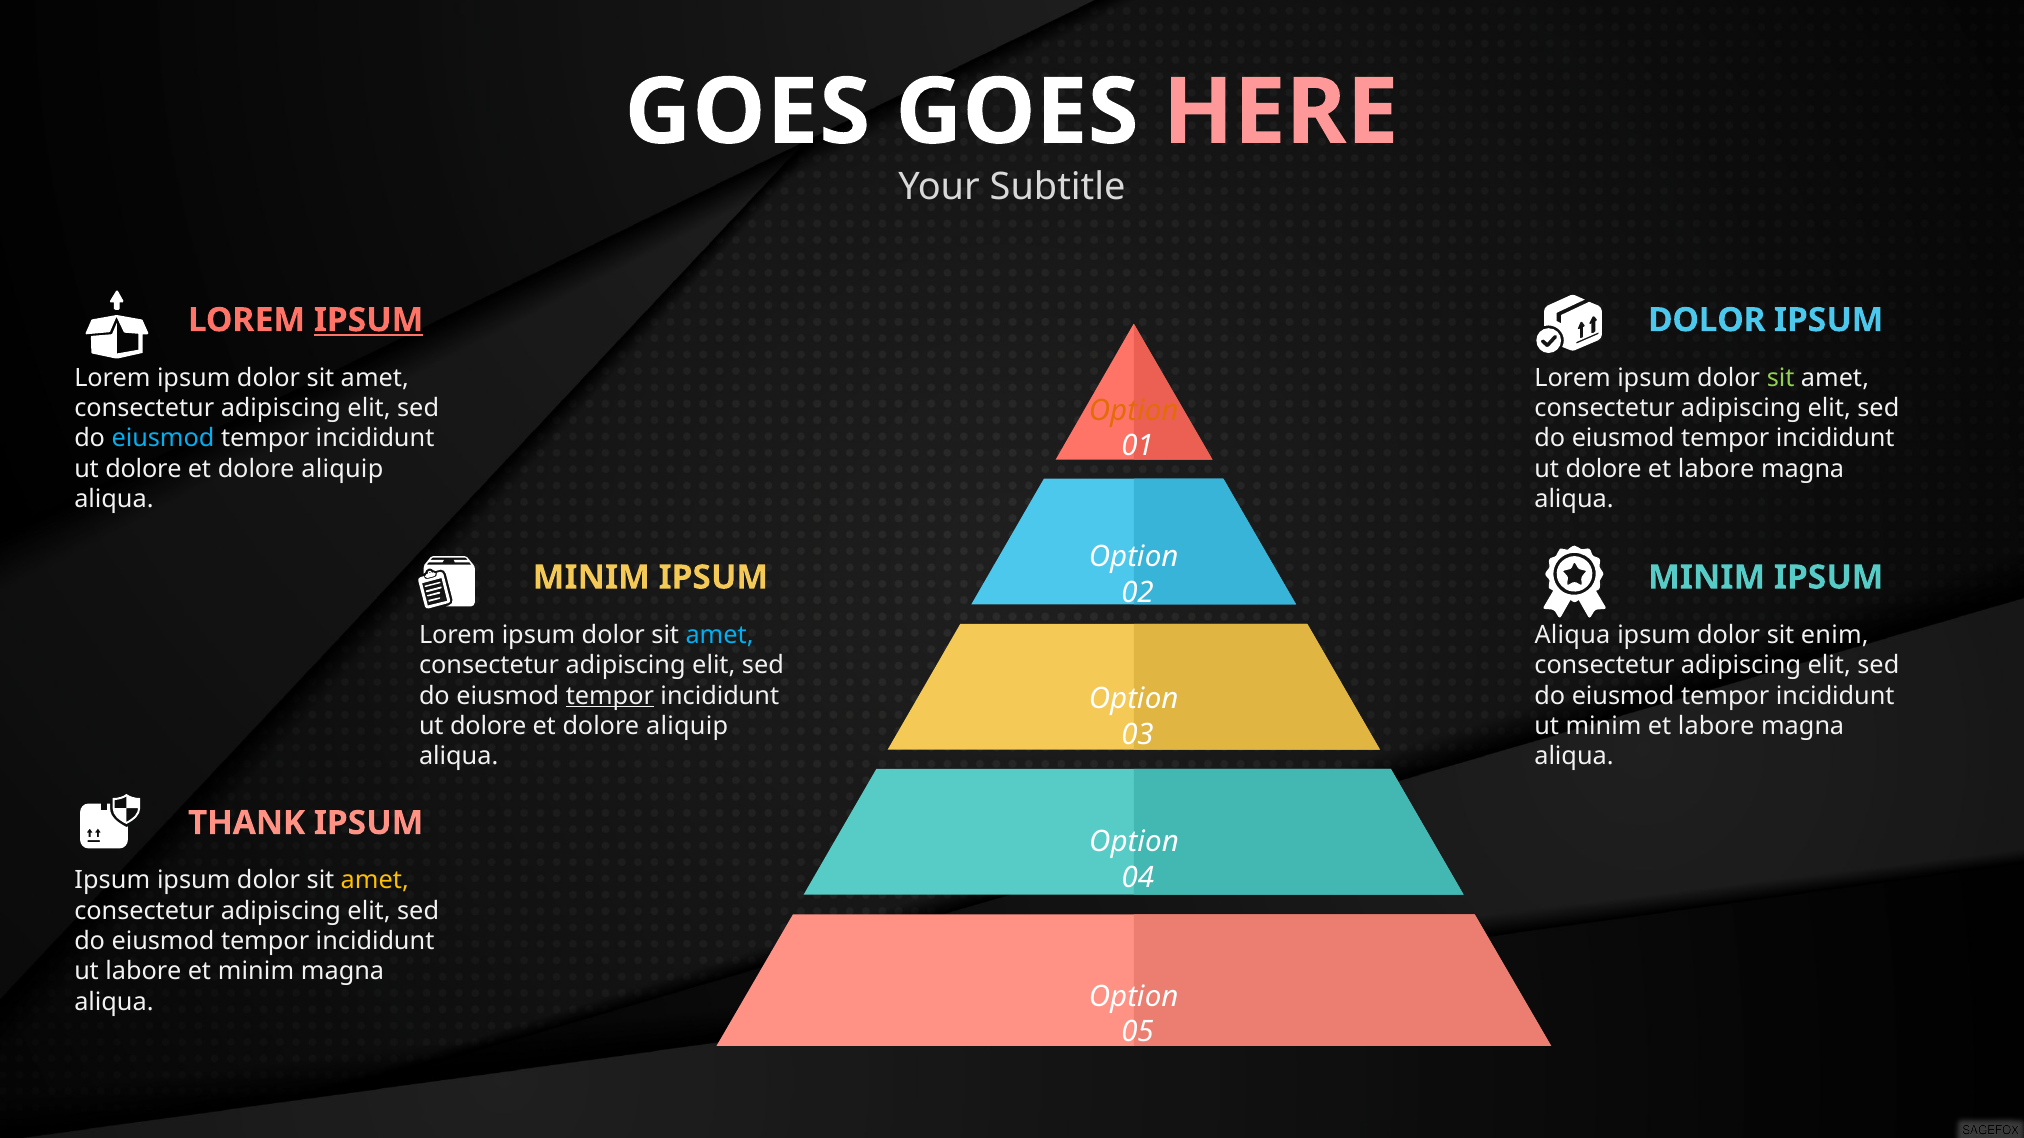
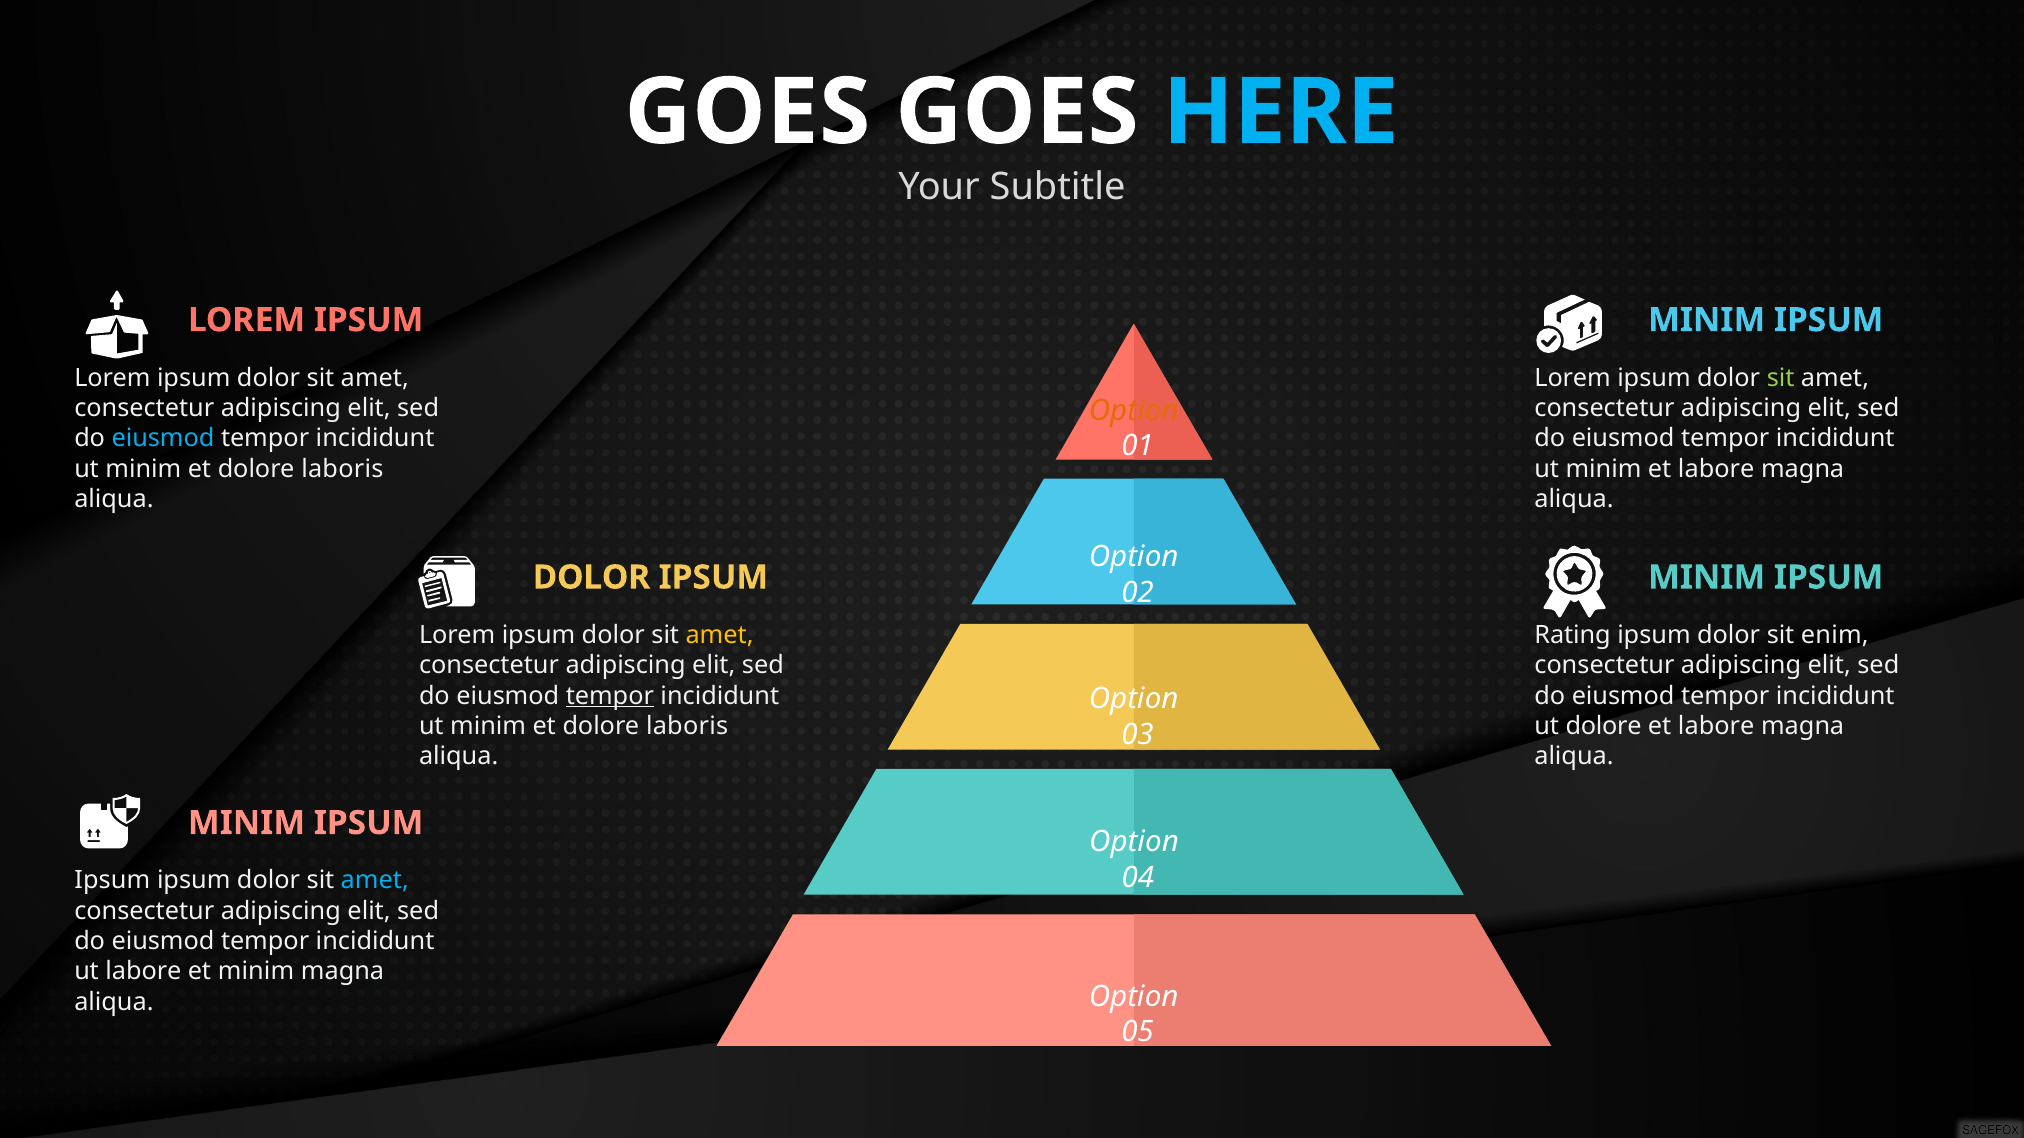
HERE colour: pink -> light blue (1281, 112)
IPSUM underline: present -> none (369, 320)
DOLOR: DOLOR -> MINIM (1707, 320)
dolore: dolore -> minim (143, 469)
aliquip: aliquip -> laboris (342, 469)
dolore: dolore -> minim (1603, 469)
MINIM: MINIM -> DOLOR (591, 578)
amet colour: light blue -> yellow (720, 635)
Aliqua: Aliqua -> Rating (1573, 635)
dolore: dolore -> minim (488, 726)
aliquip: aliquip -> laboris (687, 726)
ut minim: minim -> dolore (1604, 726)
THANK: THANK -> MINIM (247, 823)
amet colour: yellow -> light blue (375, 881)
